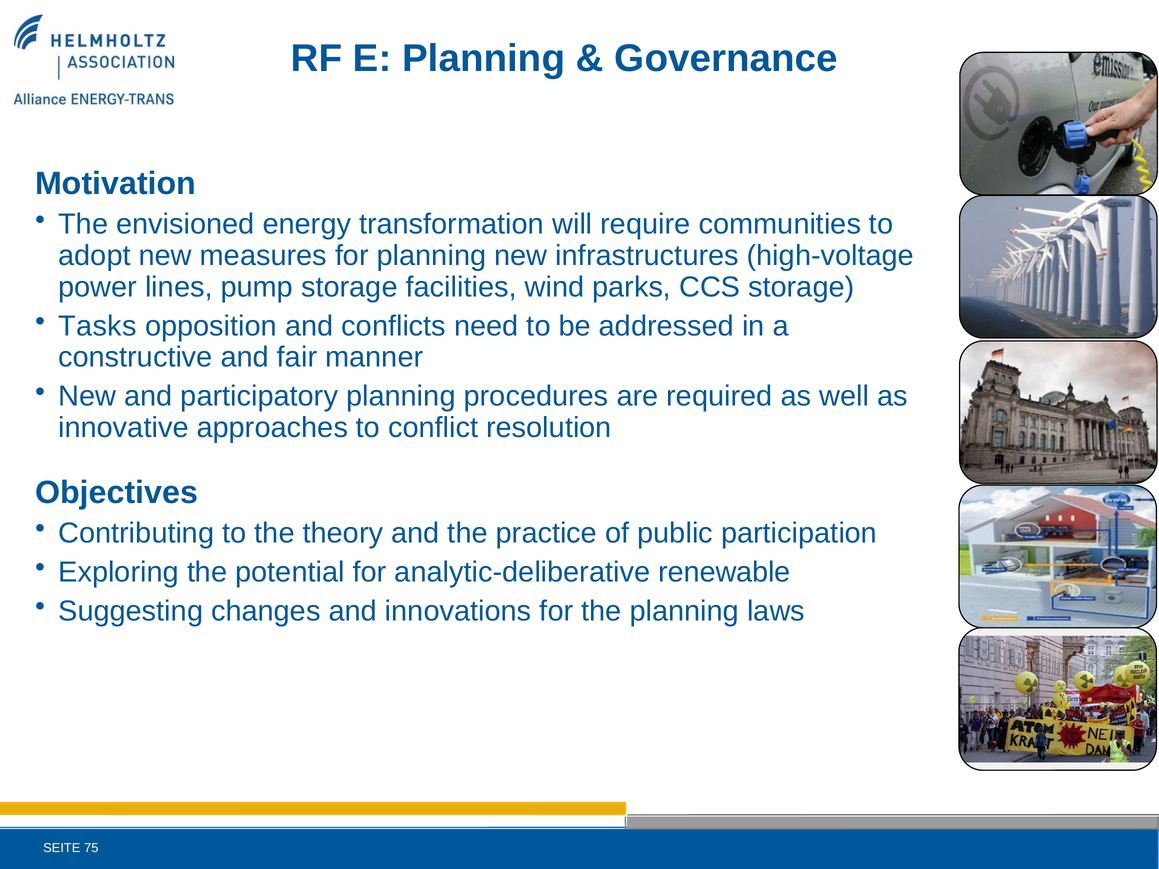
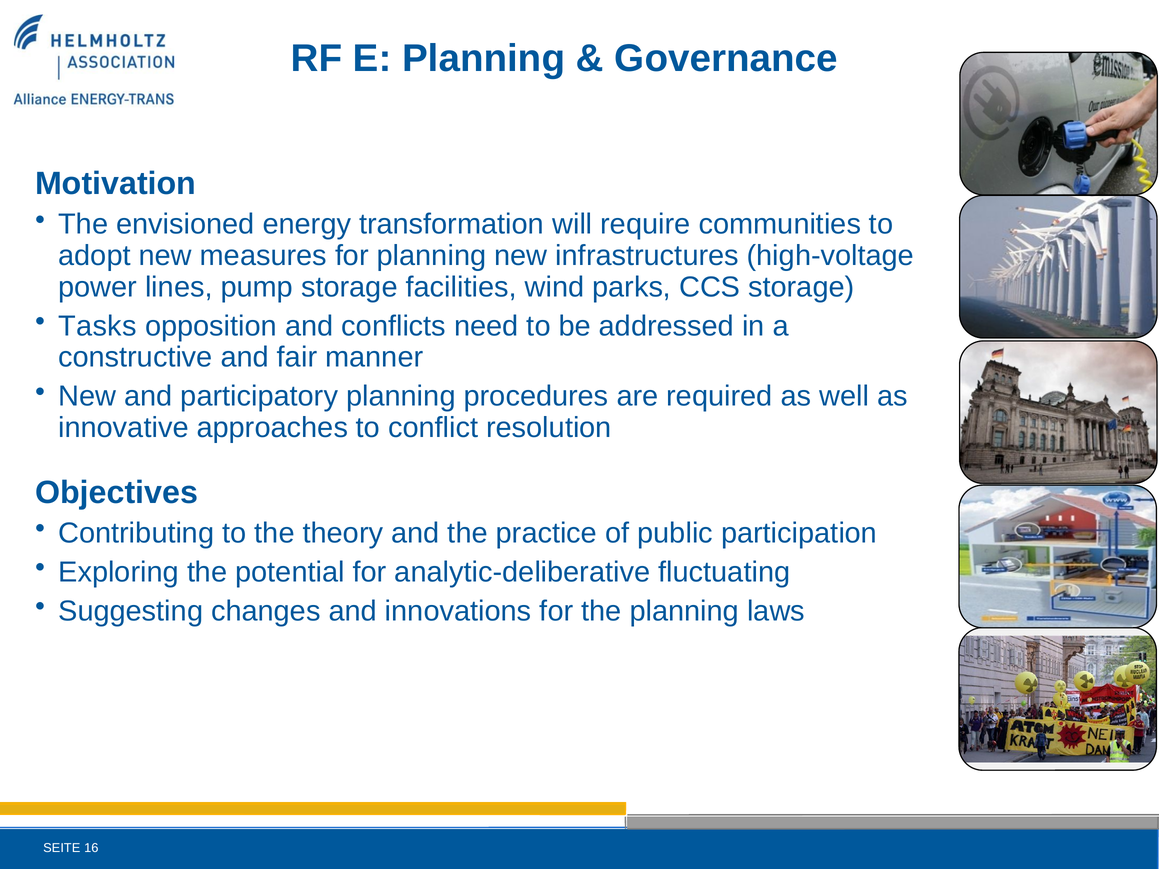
renewable: renewable -> fluctuating (724, 572)
75: 75 -> 16 (91, 848)
